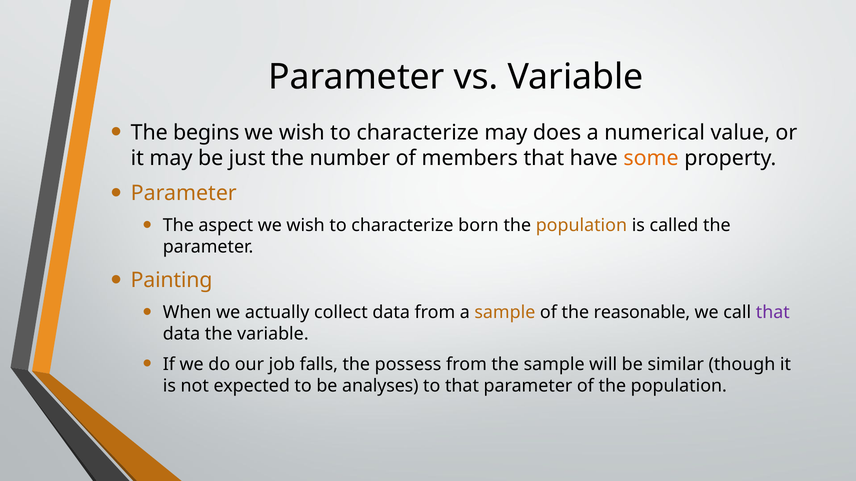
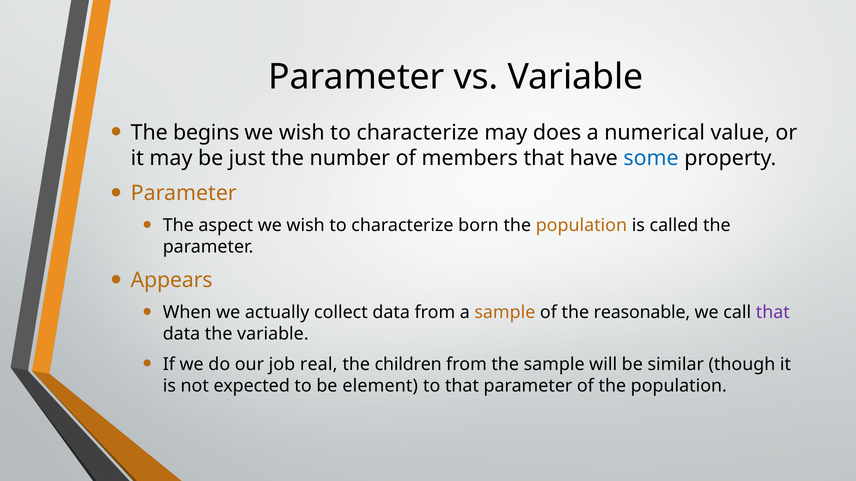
some colour: orange -> blue (651, 158)
Painting: Painting -> Appears (172, 281)
falls: falls -> real (319, 365)
possess: possess -> children (408, 365)
analyses: analyses -> element (380, 386)
